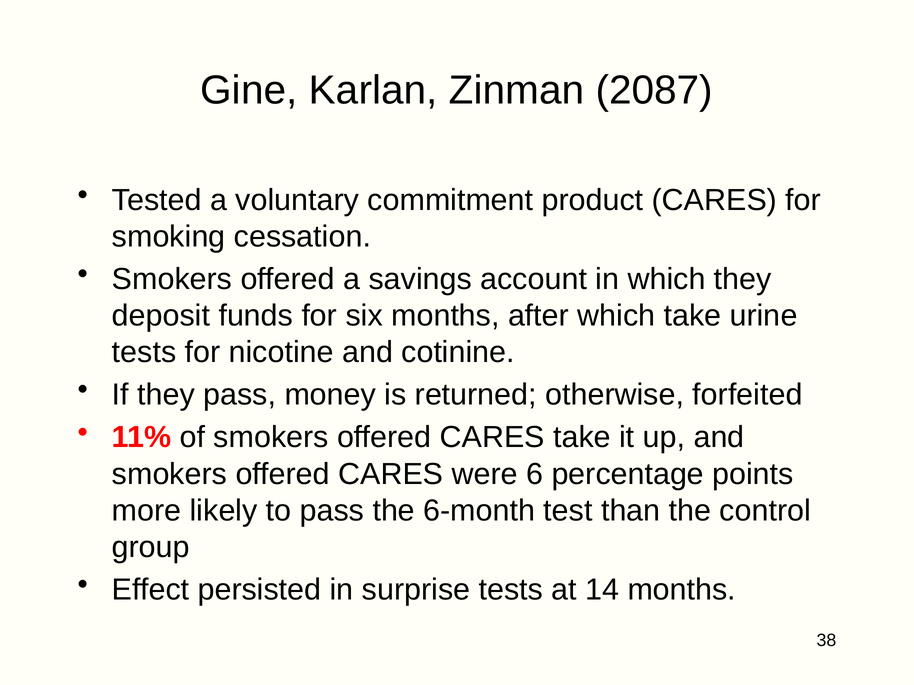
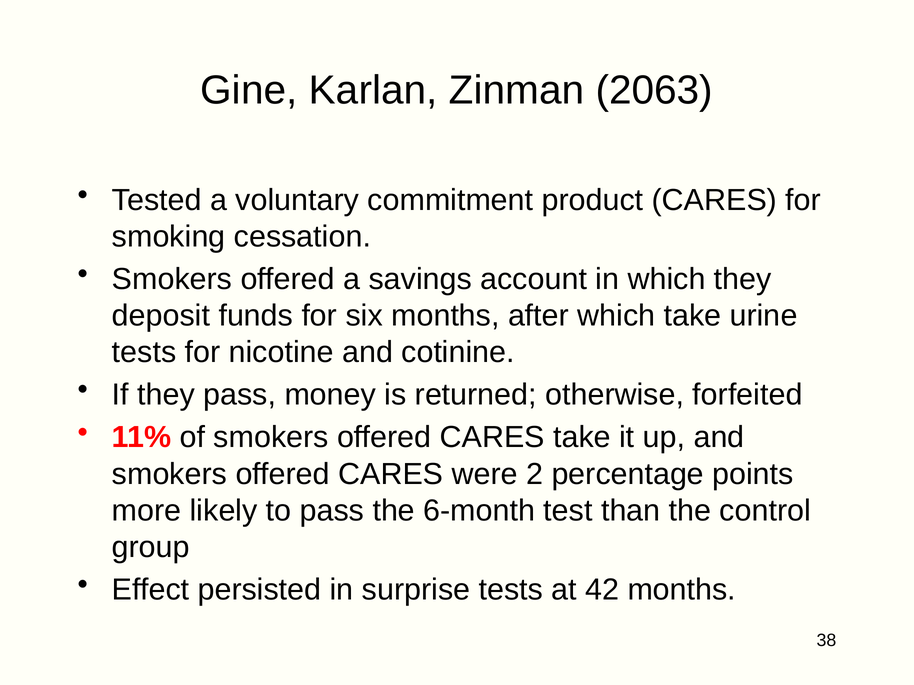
2087: 2087 -> 2063 (654, 90)
6: 6 -> 2 (535, 474)
14: 14 -> 42 (602, 590)
